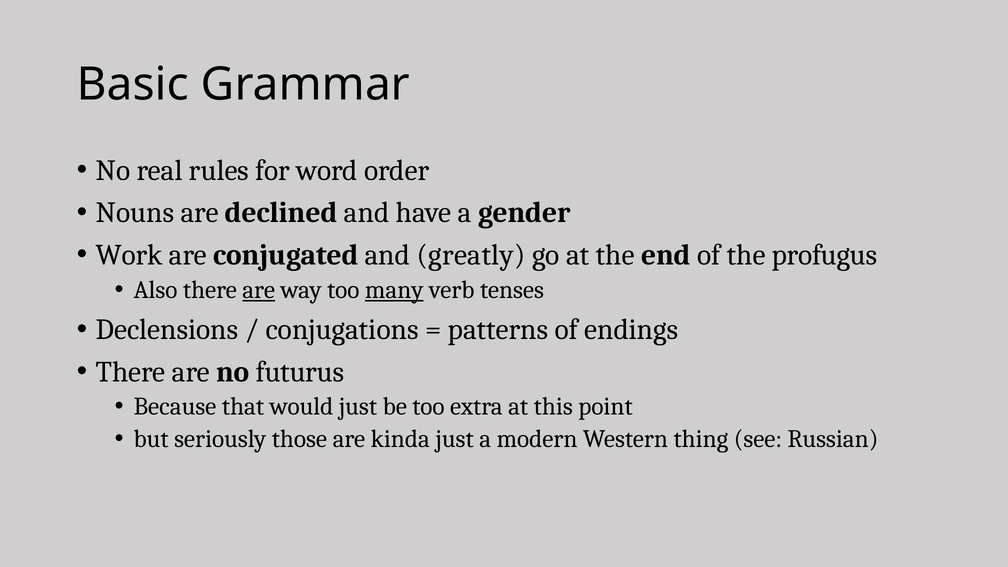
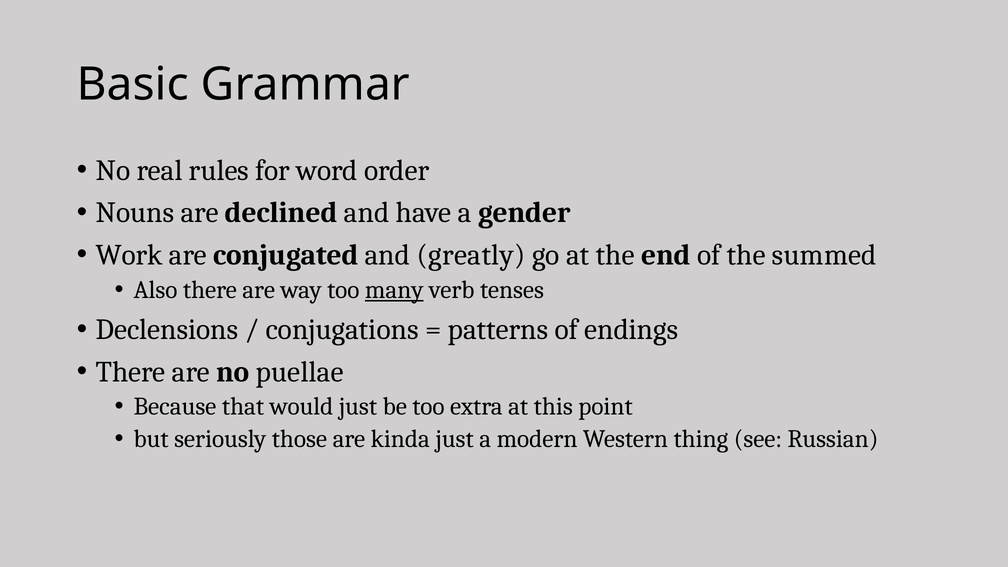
profugus: profugus -> summed (824, 255)
are underline: present -> none (259, 290)
futurus: futurus -> puellae (300, 372)
